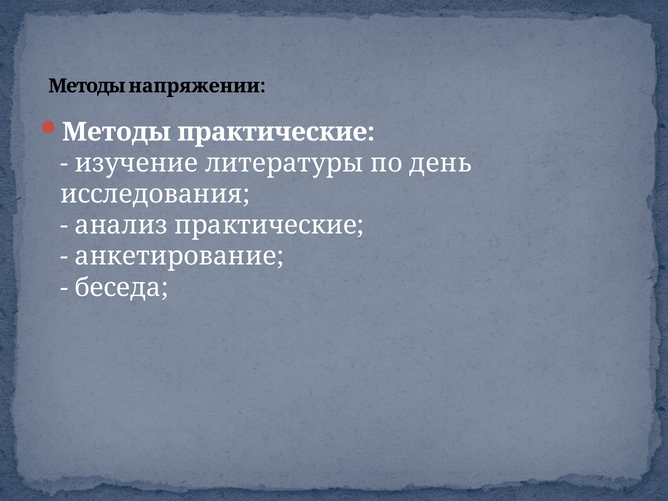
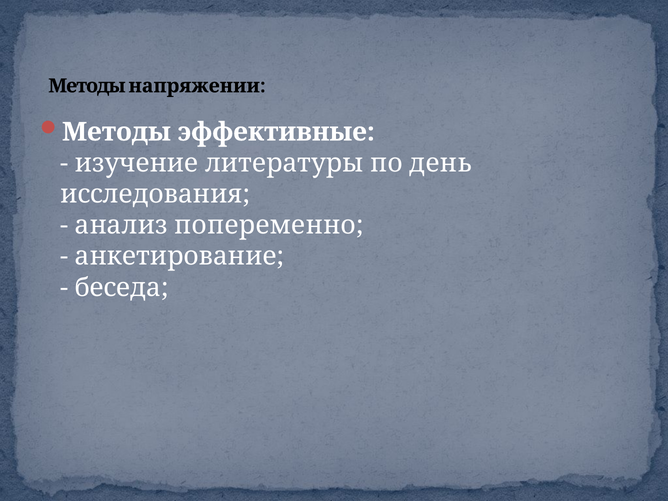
Методы практические: практические -> эффективные (276, 132)
анализ практические: практические -> попеременно (269, 225)
